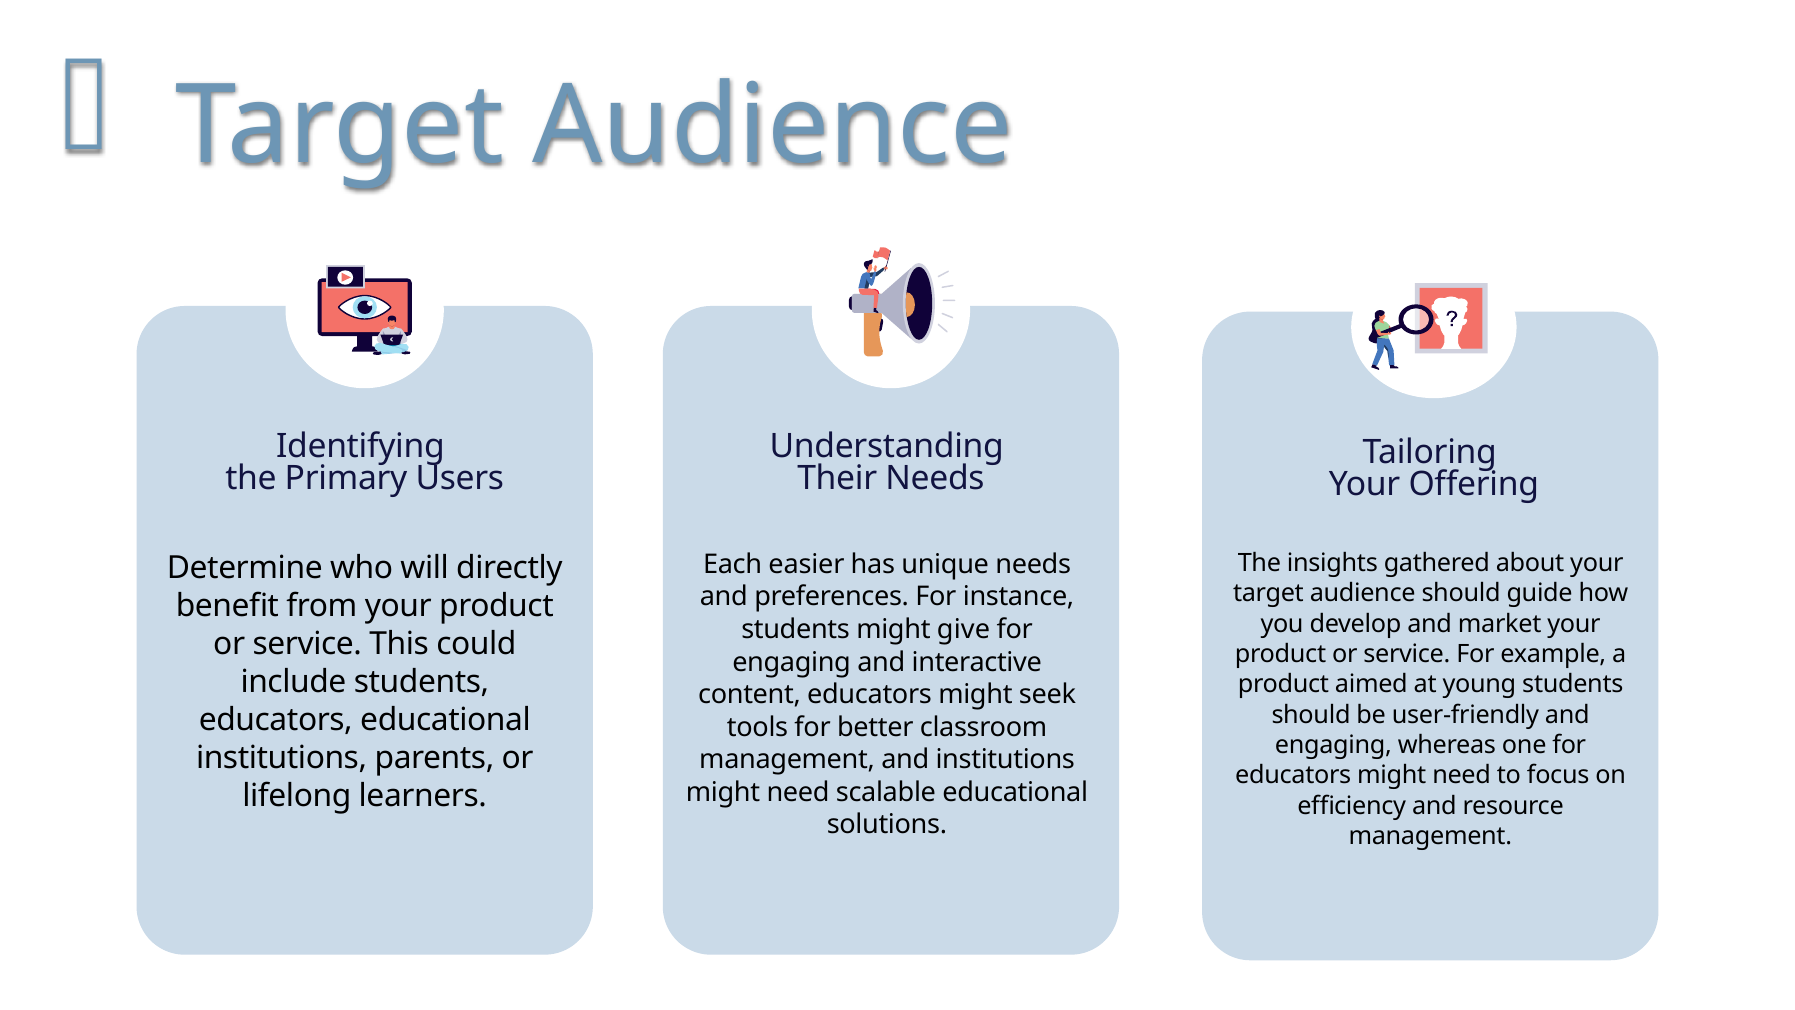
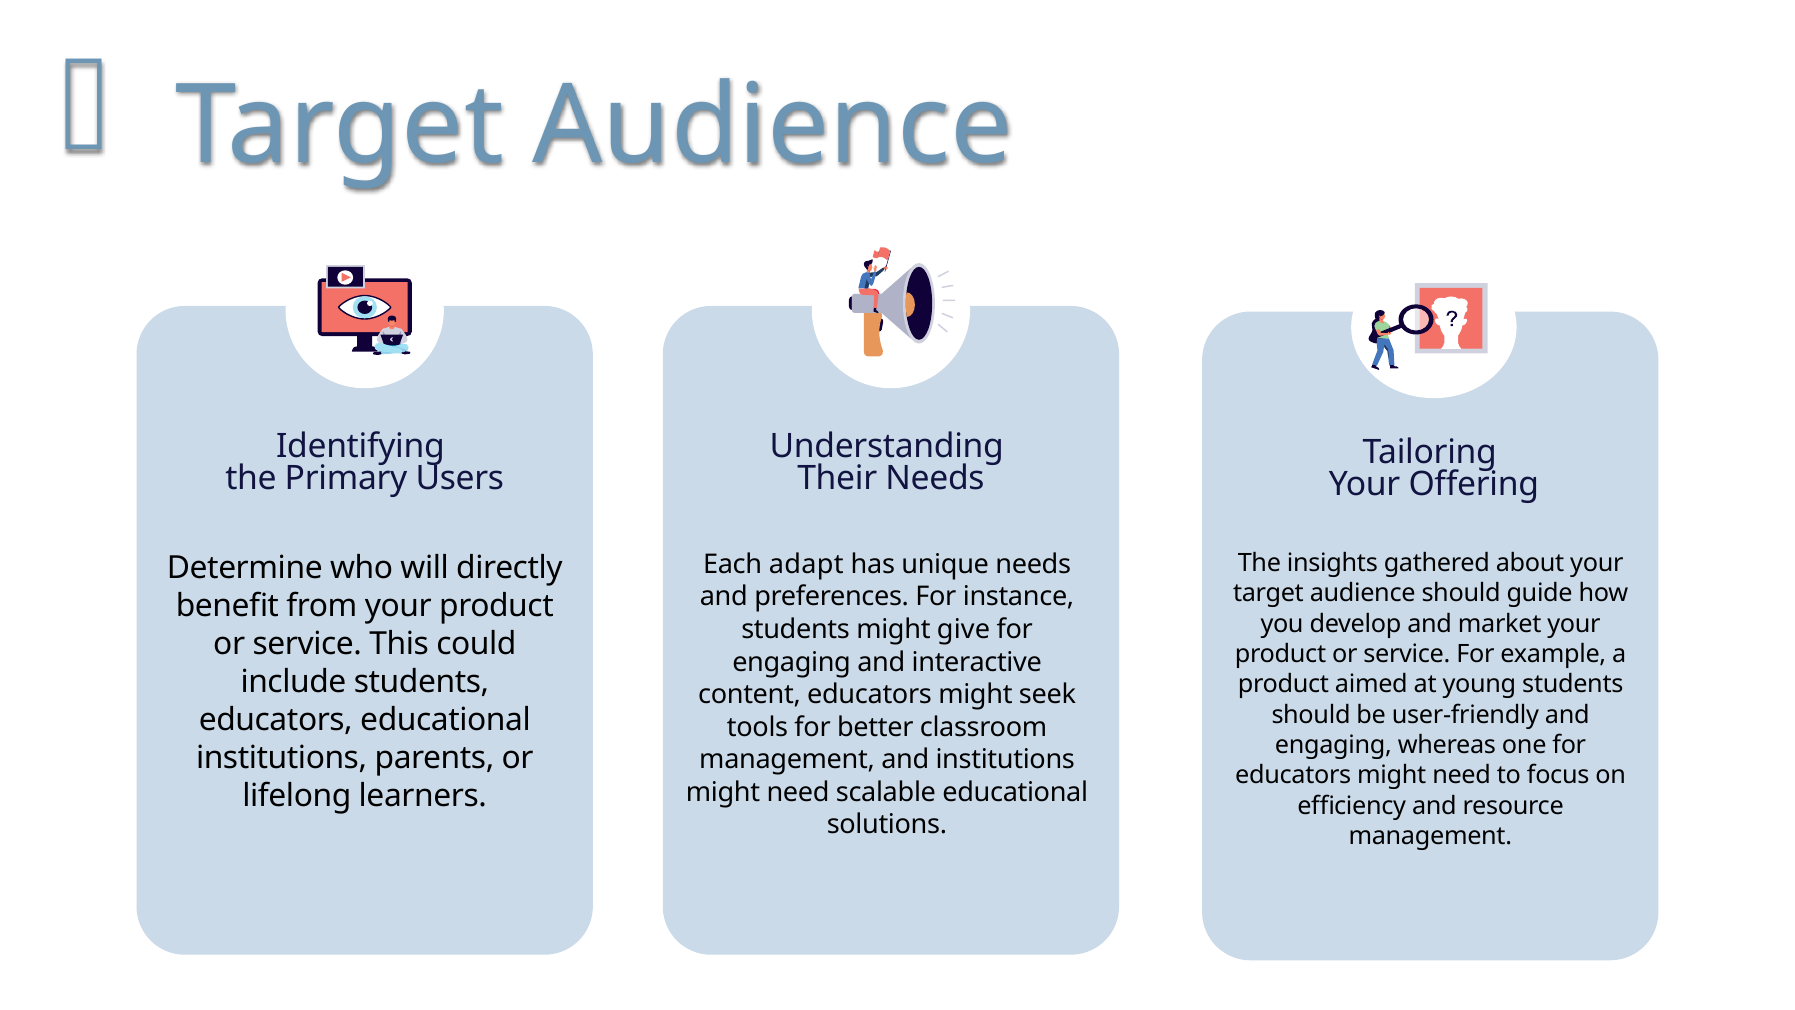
easier: easier -> adapt (806, 564)
